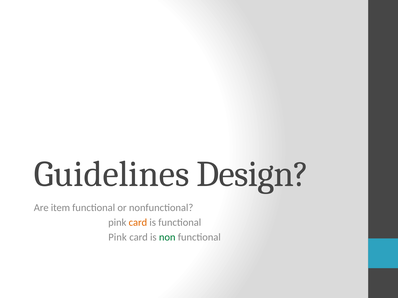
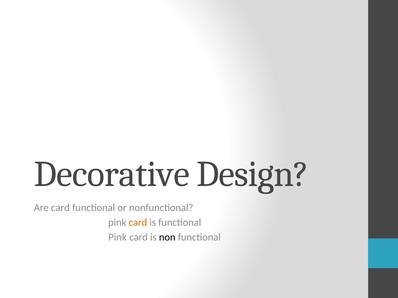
Guidelines: Guidelines -> Decorative (112, 174)
Are item: item -> card (60, 208)
non colour: green -> black (167, 238)
